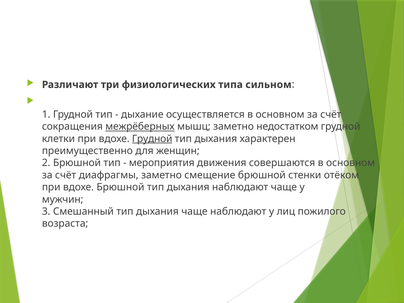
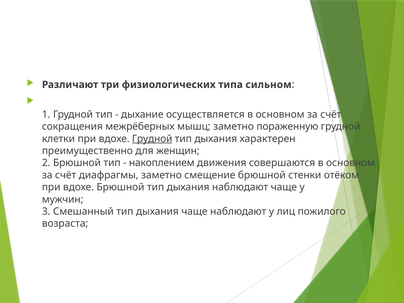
межрёберных underline: present -> none (140, 127)
недостатком: недостатком -> пораженную (287, 127)
мероприятия: мероприятия -> накоплением (162, 163)
